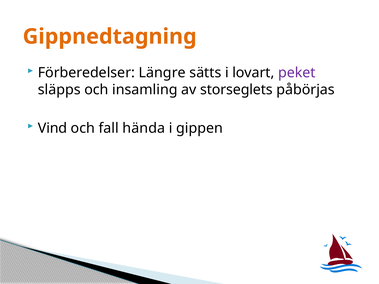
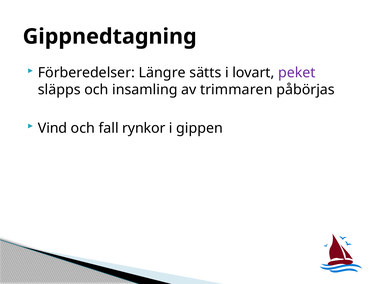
Gippnedtagning colour: orange -> black (110, 37)
storseglets: storseglets -> trimmaren (236, 90)
hända: hända -> rynkor (144, 128)
